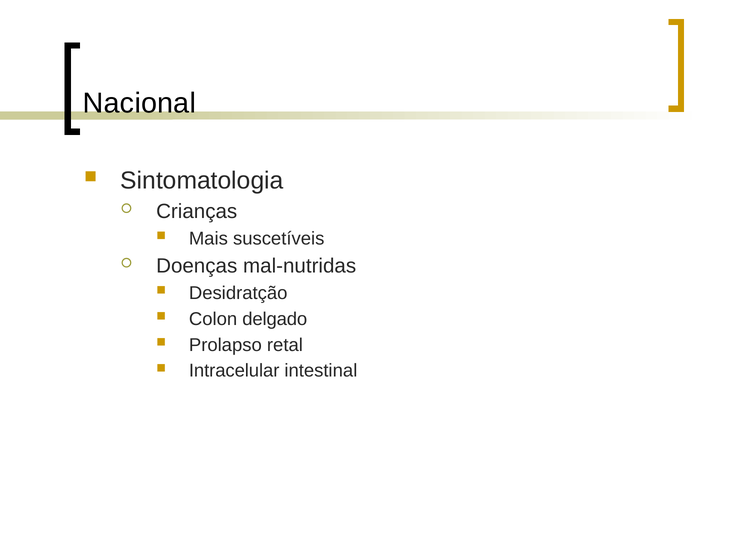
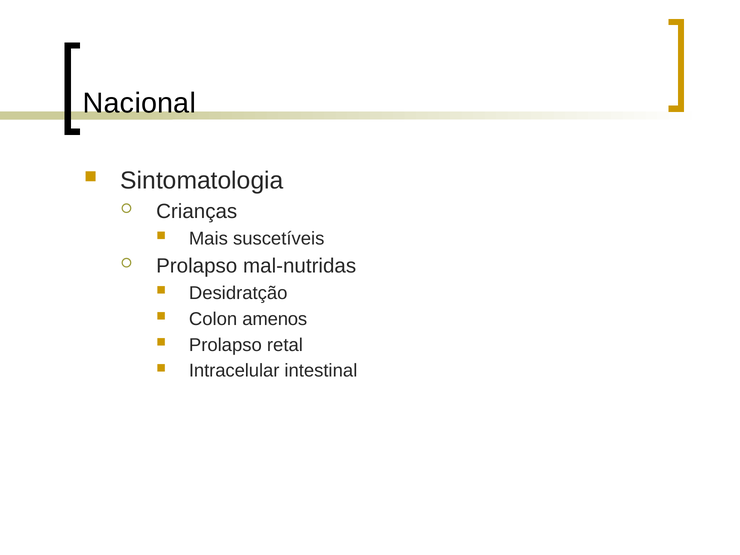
Doenças: Doenças -> Prolapso (197, 266)
delgado: delgado -> amenos (275, 319)
